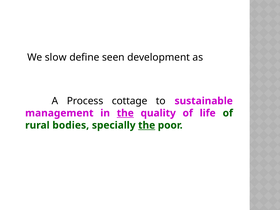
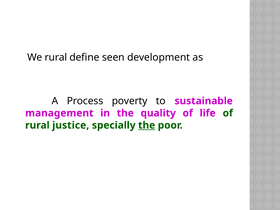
We slow: slow -> rural (56, 57)
cottage: cottage -> poverty (130, 101)
the underline: present -> none (125, 113)
bodies: bodies -> justice (71, 125)
